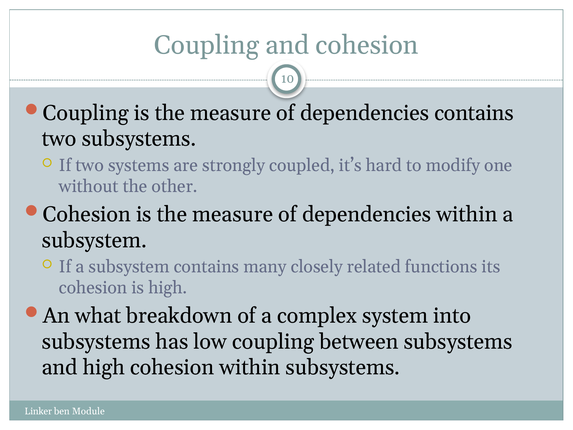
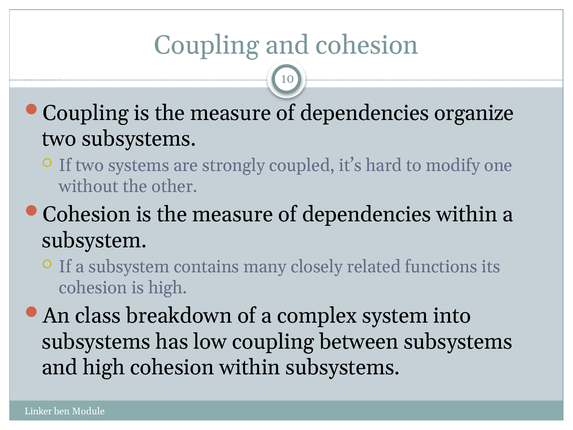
dependencies contains: contains -> organize (474, 113)
what: what -> class (98, 316)
